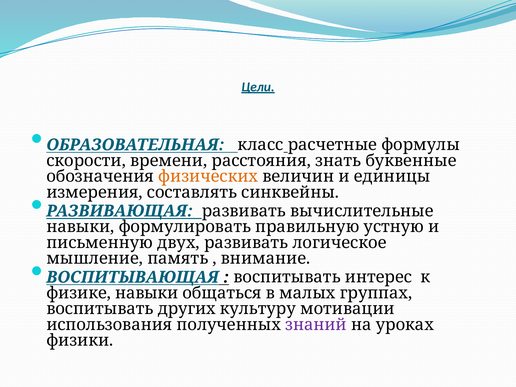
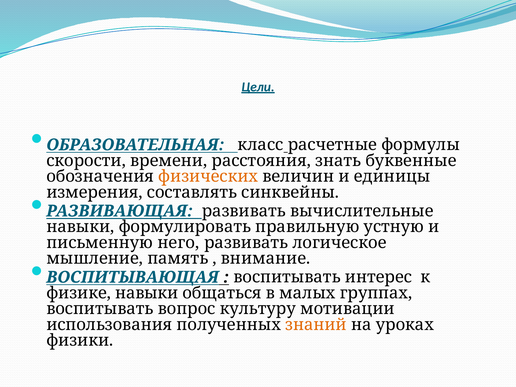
двух: двух -> него (178, 243)
других: других -> вопрос (187, 309)
знаний colour: purple -> orange (316, 325)
